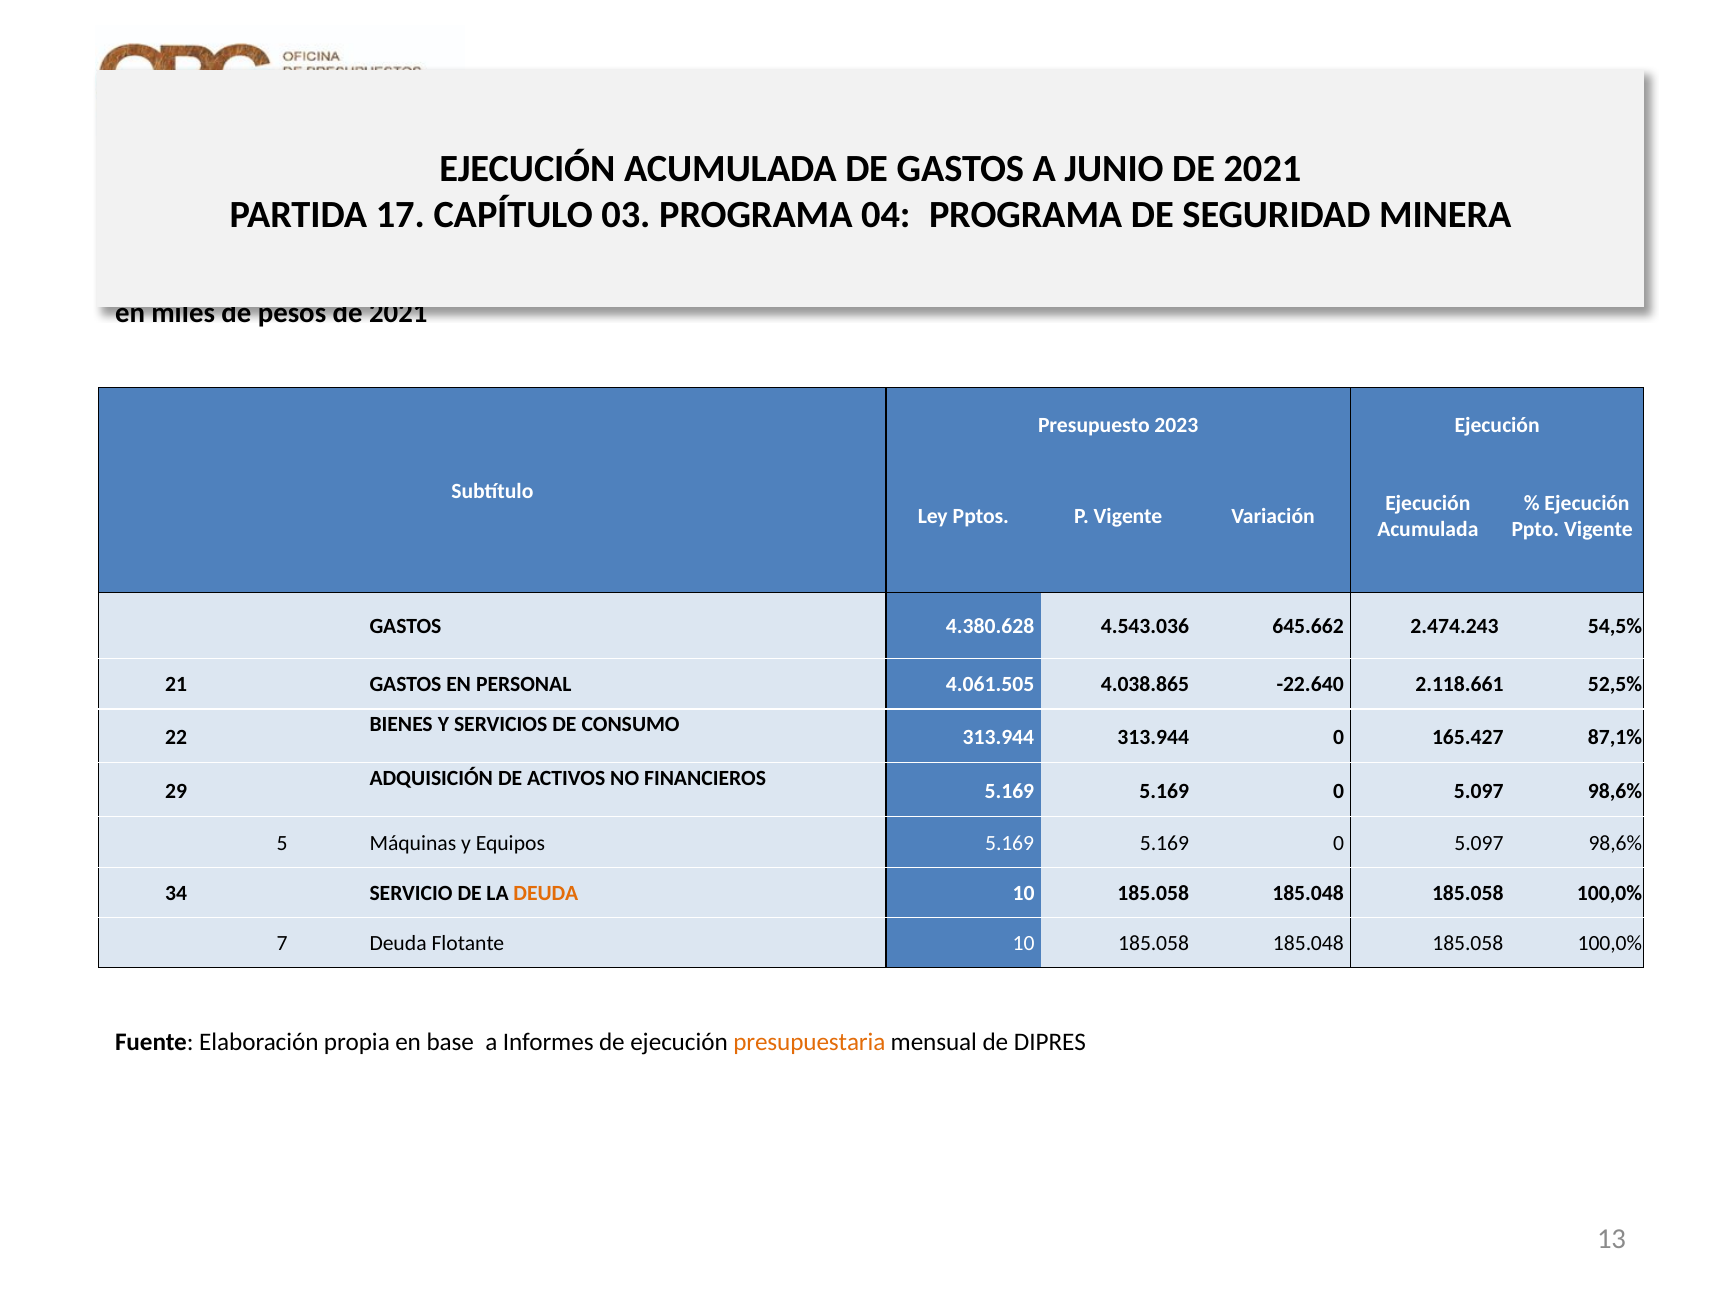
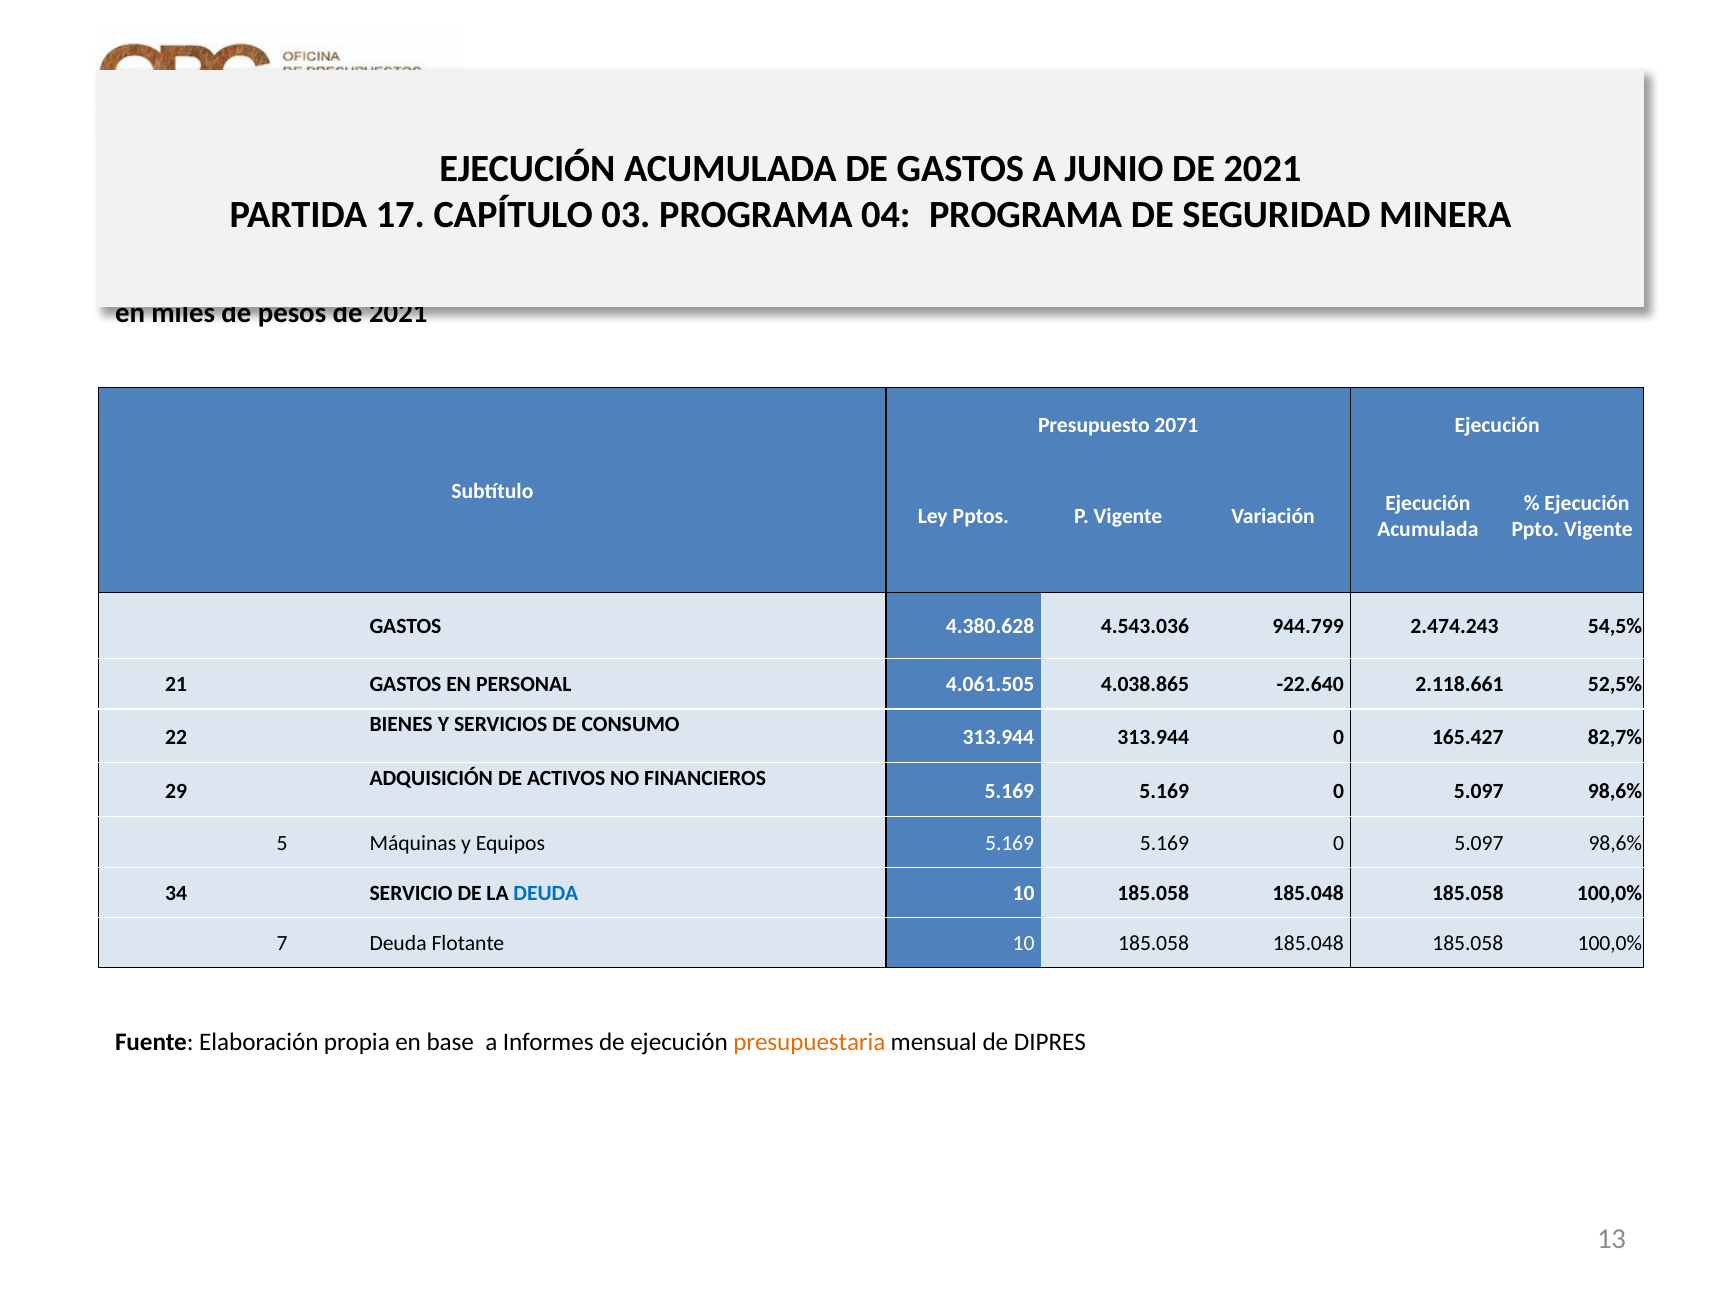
2023: 2023 -> 2071 (1176, 425)
645.662: 645.662 -> 944.799 (1308, 626)
87,1%: 87,1% -> 82,7% (1615, 737)
DEUDA colour: orange -> blue (546, 893)
